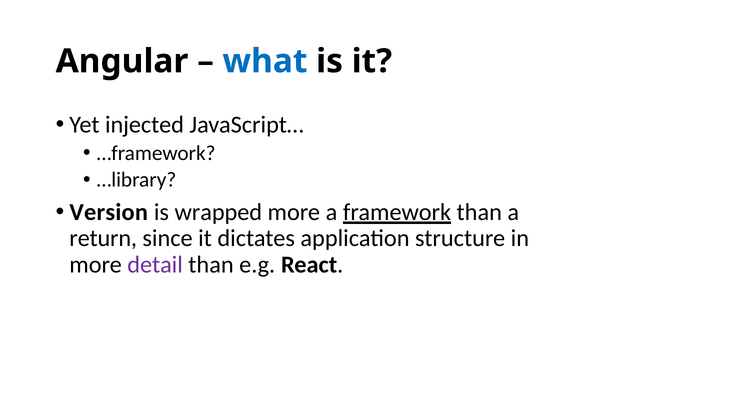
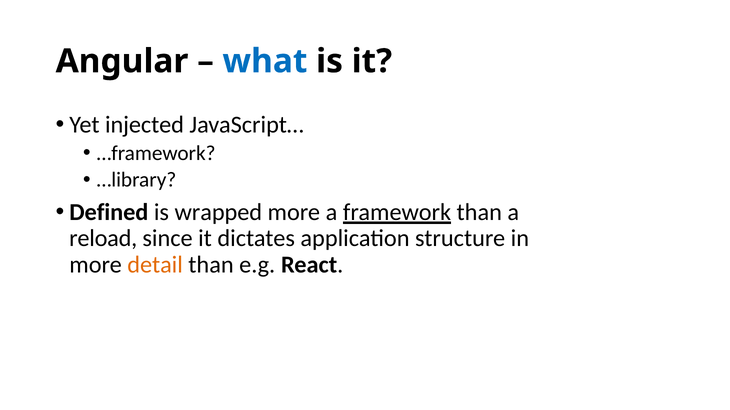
Version: Version -> Defined (109, 212)
return: return -> reload (103, 239)
detail colour: purple -> orange (155, 265)
